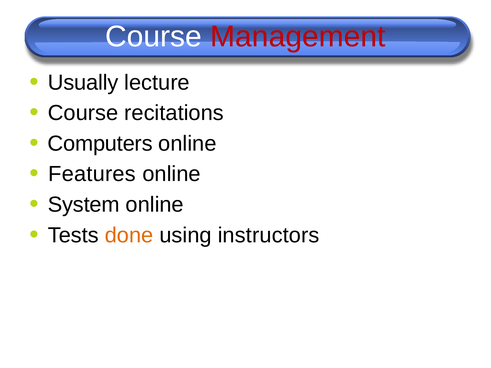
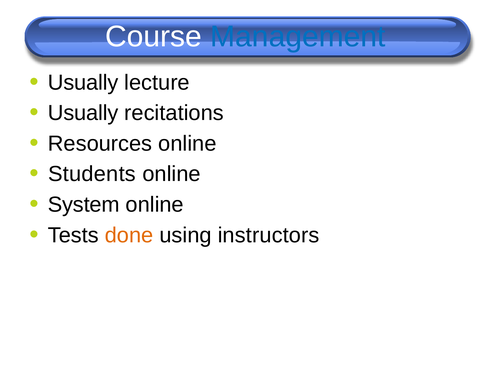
Management colour: red -> blue (298, 37)
Course: Course -> Usually (83, 113)
Computers: Computers -> Resources (100, 144)
Features: Features -> Students (92, 174)
